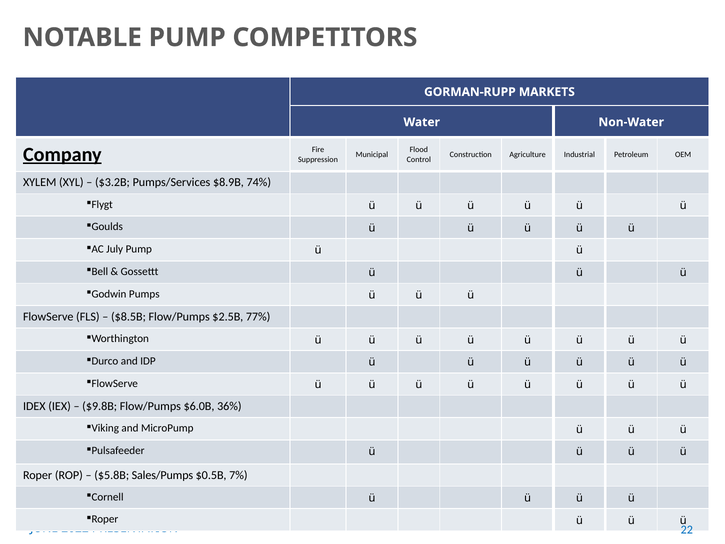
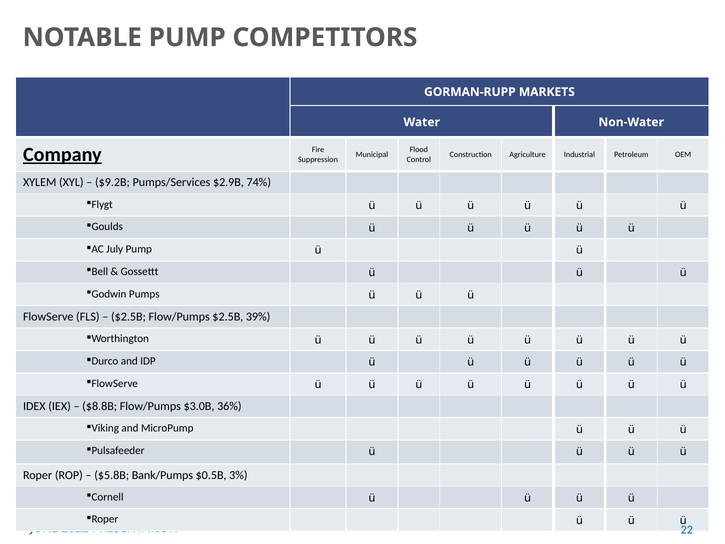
$3.2B: $3.2B -> $9.2B (112, 182)
$8.9B: $8.9B -> $2.9B (228, 182)
$8.5B: $8.5B -> $2.5B (128, 317)
77%: 77% -> 39% (258, 317)
$9.8B: $9.8B -> $8.8B (100, 406)
$6.0B: $6.0B -> $3.0B (199, 406)
Sales/Pumps: Sales/Pumps -> Bank/Pumps (162, 475)
7%: 7% -> 3% (238, 475)
